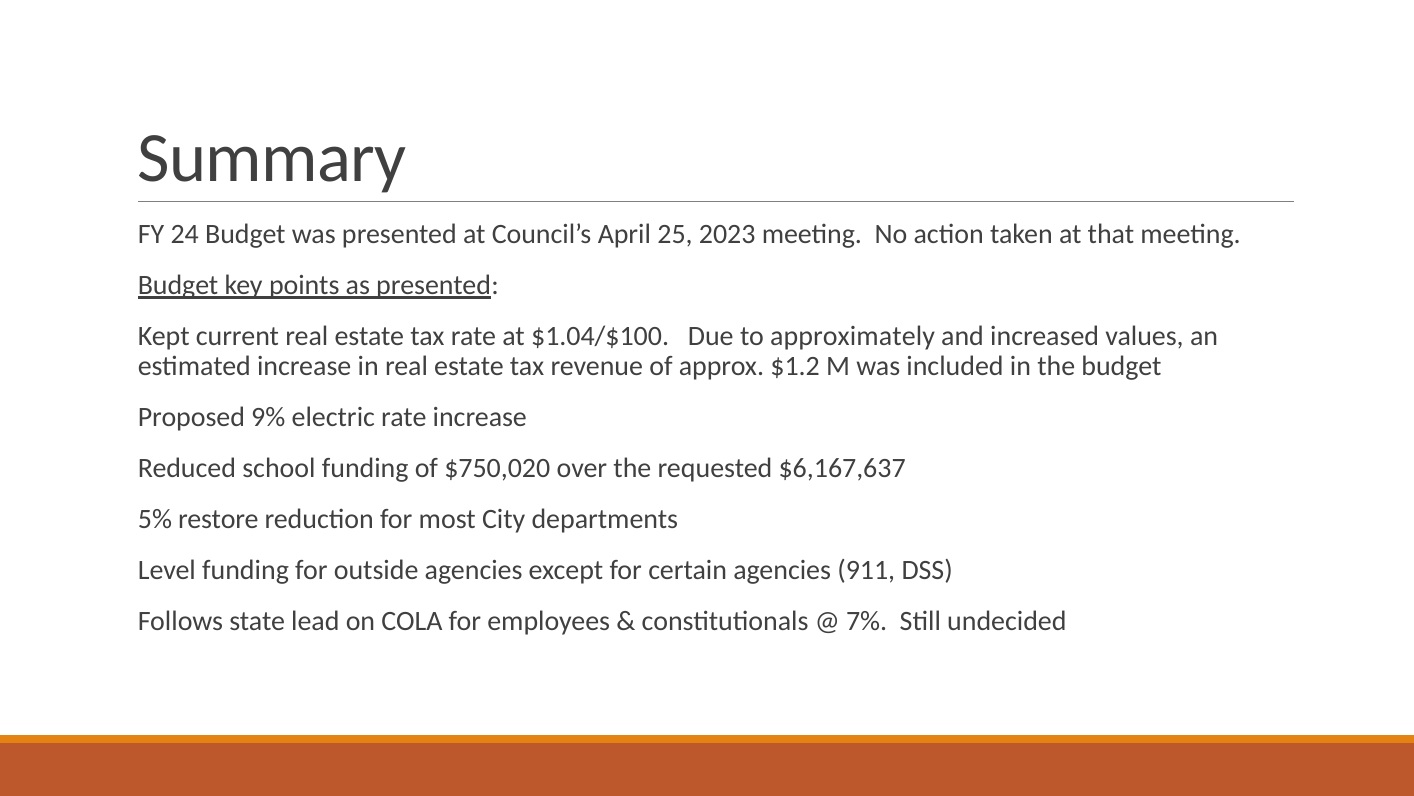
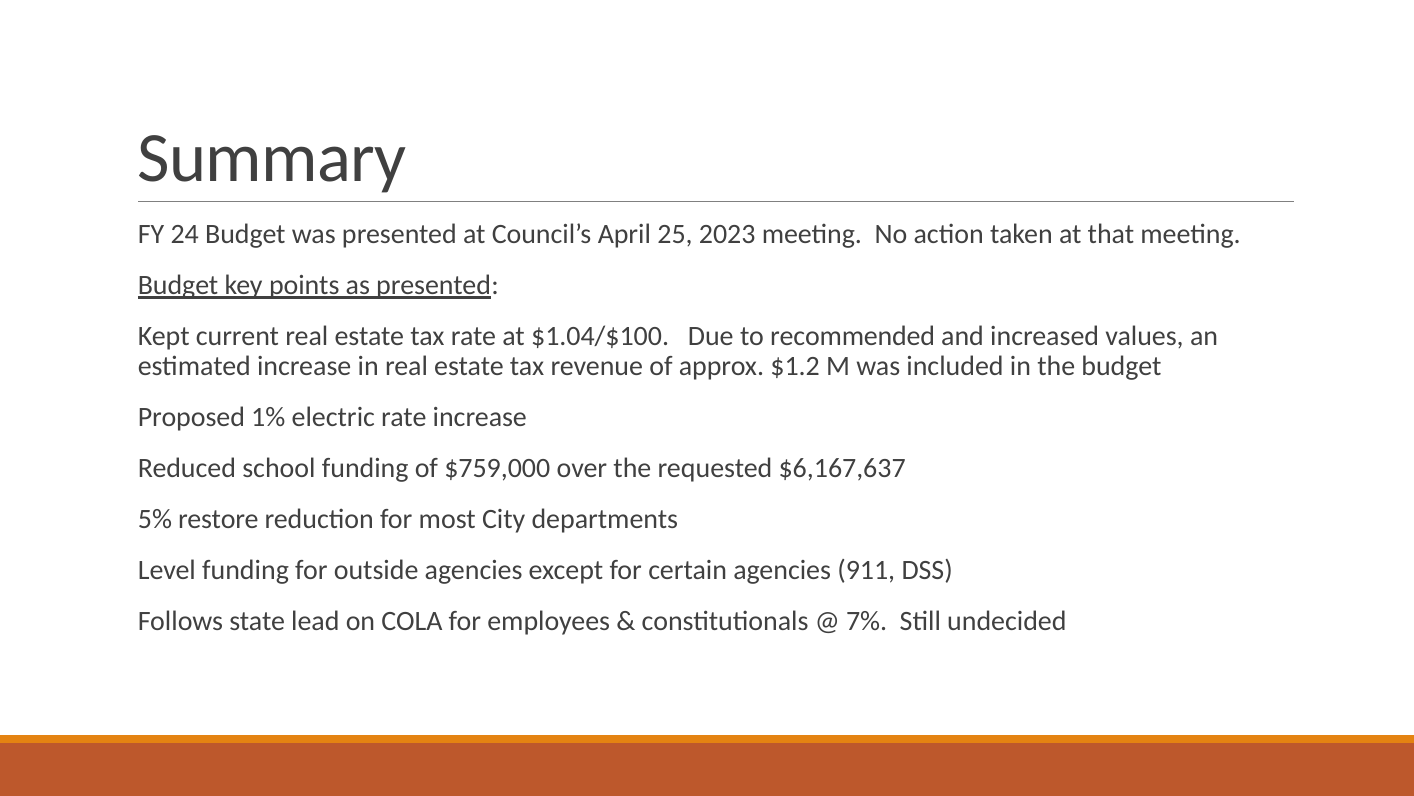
approximately: approximately -> recommended (853, 336)
9%: 9% -> 1% (268, 417)
$750,020: $750,020 -> $759,000 (497, 468)
